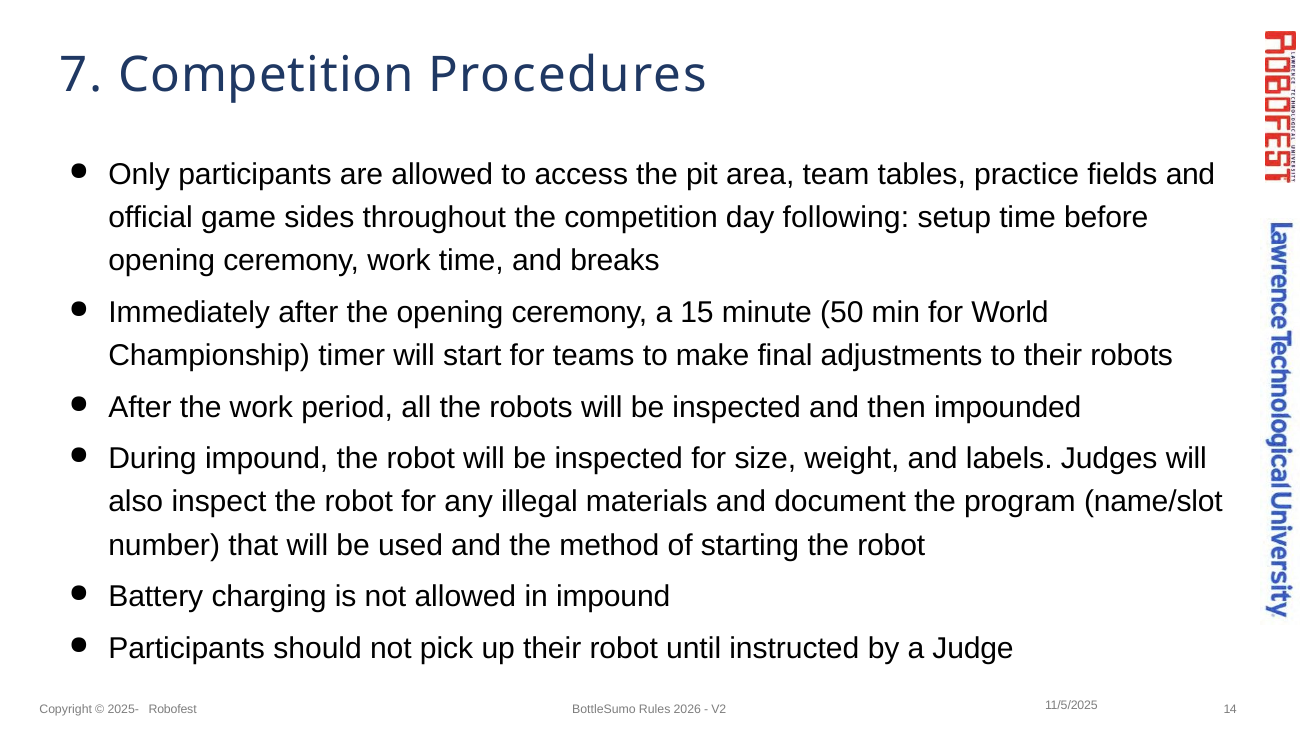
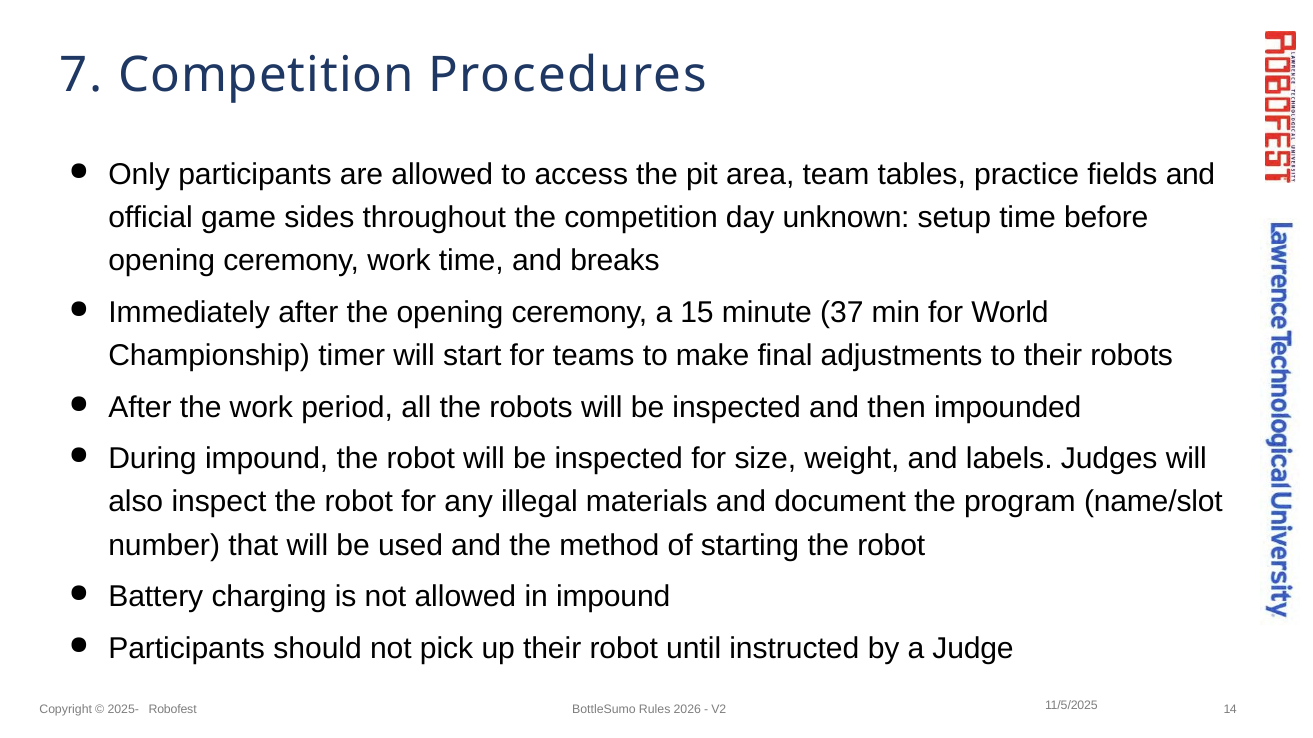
following: following -> unknown (846, 218)
50: 50 -> 37 (842, 313)
